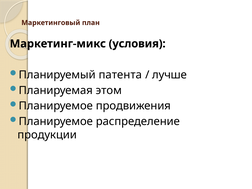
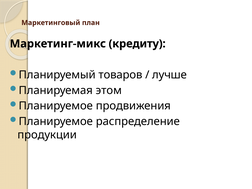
условия: условия -> кредиту (137, 44)
патента: патента -> товаров (120, 75)
